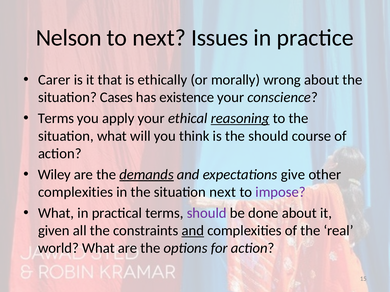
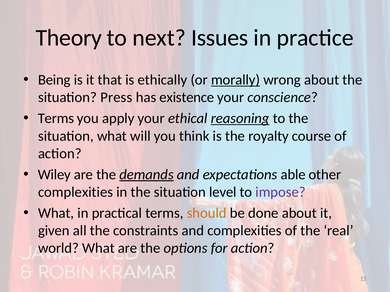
Nelson: Nelson -> Theory (69, 38)
Carer: Carer -> Being (54, 80)
morally underline: none -> present (236, 80)
Cases: Cases -> Press (116, 98)
the should: should -> royalty (268, 136)
give: give -> able (293, 175)
situation next: next -> level (223, 192)
should colour: purple -> orange (207, 213)
and underline: present -> none (193, 231)
